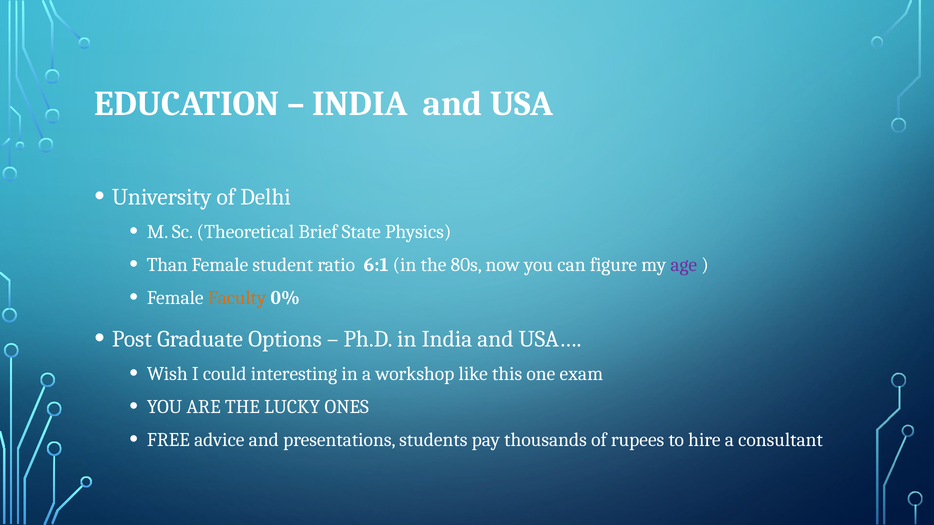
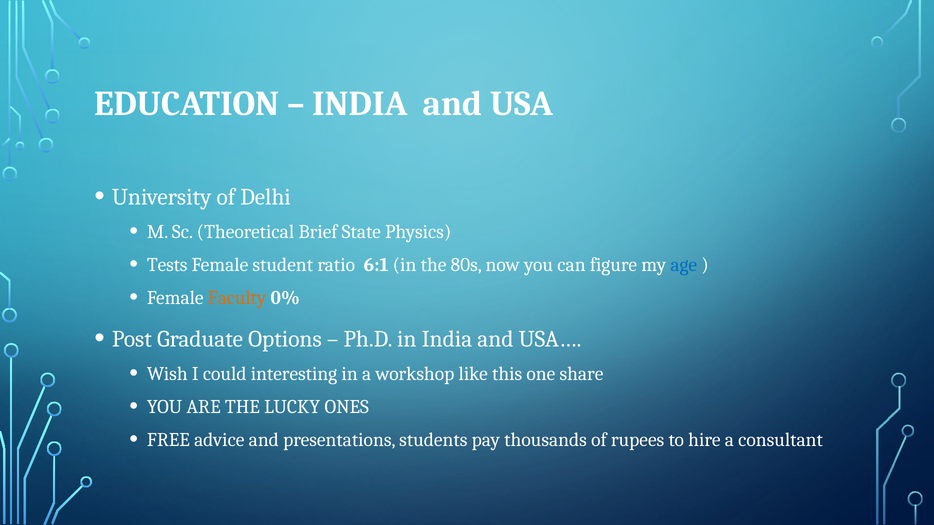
Than: Than -> Tests (167, 265)
age colour: purple -> blue (684, 265)
exam: exam -> share (581, 374)
